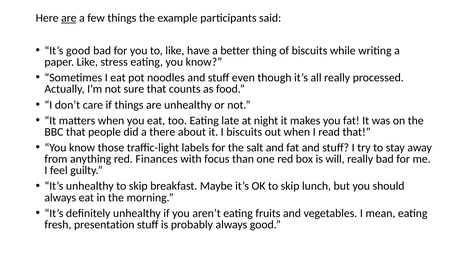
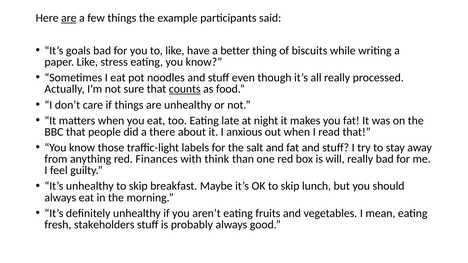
It’s good: good -> goals (78, 51)
counts underline: none -> present (185, 89)
I biscuits: biscuits -> anxious (244, 132)
focus: focus -> think (217, 159)
presentation: presentation -> stakeholders (104, 225)
